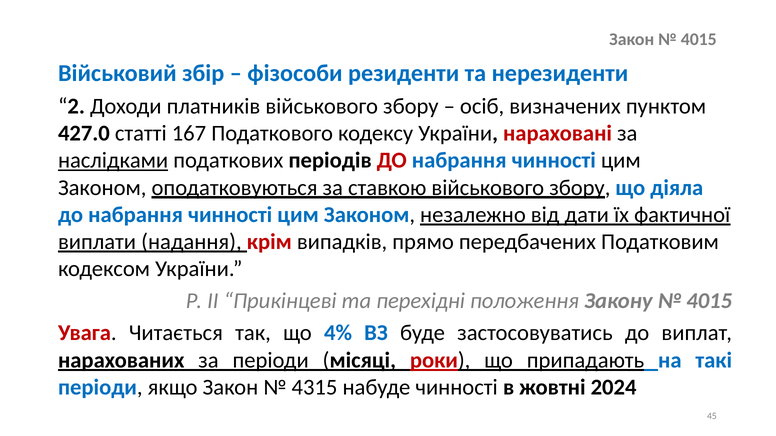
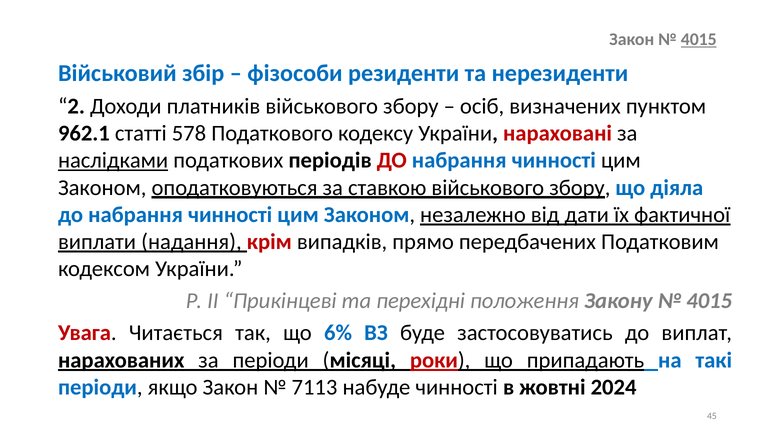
4015 underline: none -> present (699, 39)
427.0: 427.0 -> 962.1 (84, 133)
167: 167 -> 578 (189, 133)
4%: 4% -> 6% (338, 333)
4315: 4315 -> 7113 (314, 388)
